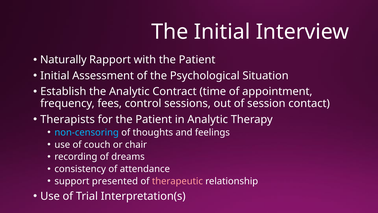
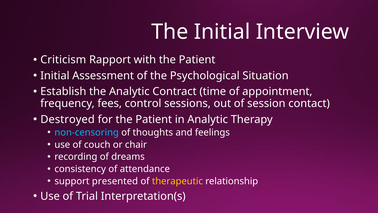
Naturally: Naturally -> Criticism (63, 60)
Therapists: Therapists -> Destroyed (68, 119)
therapeutic colour: pink -> yellow (177, 181)
